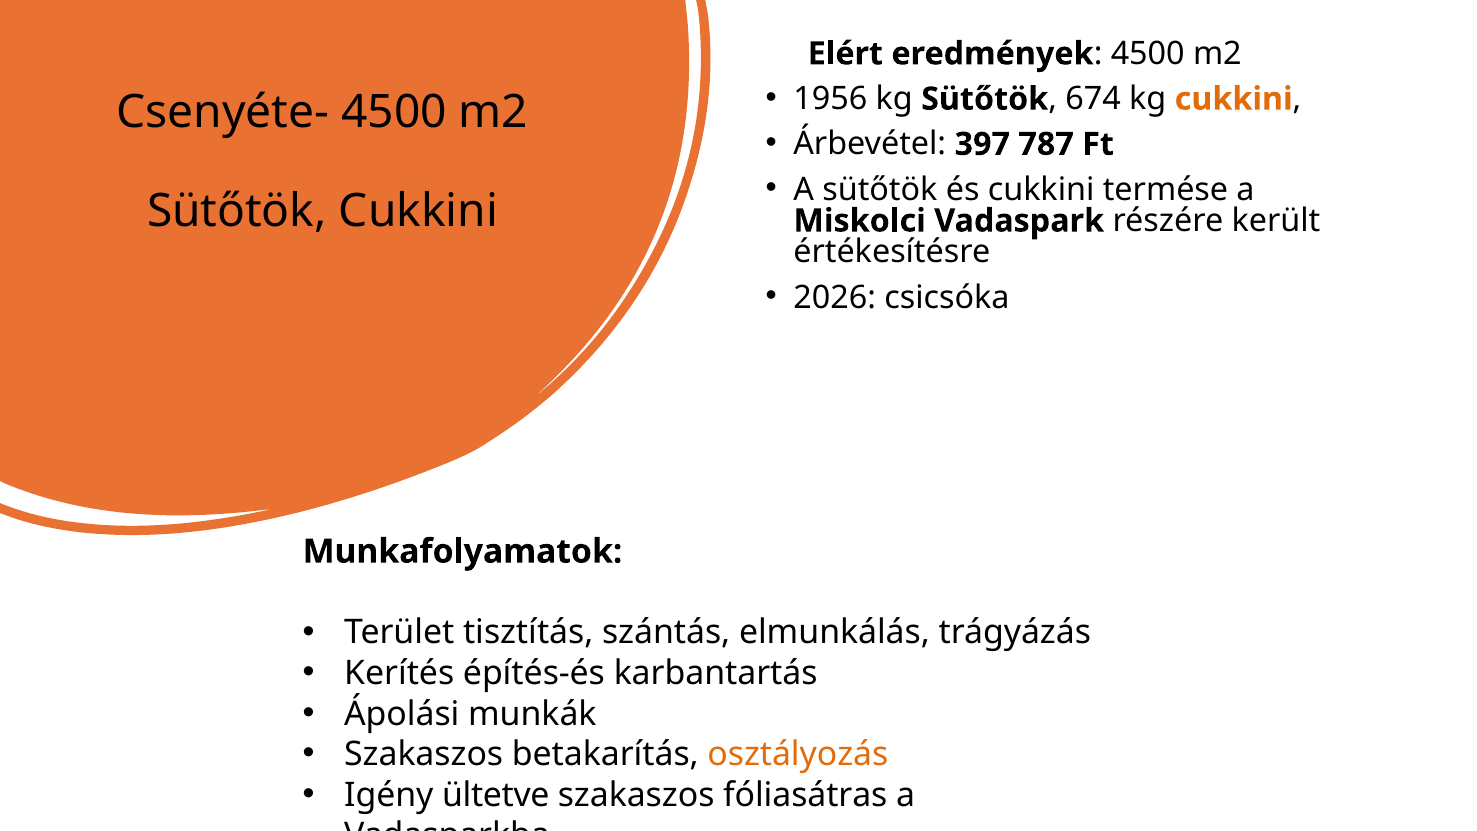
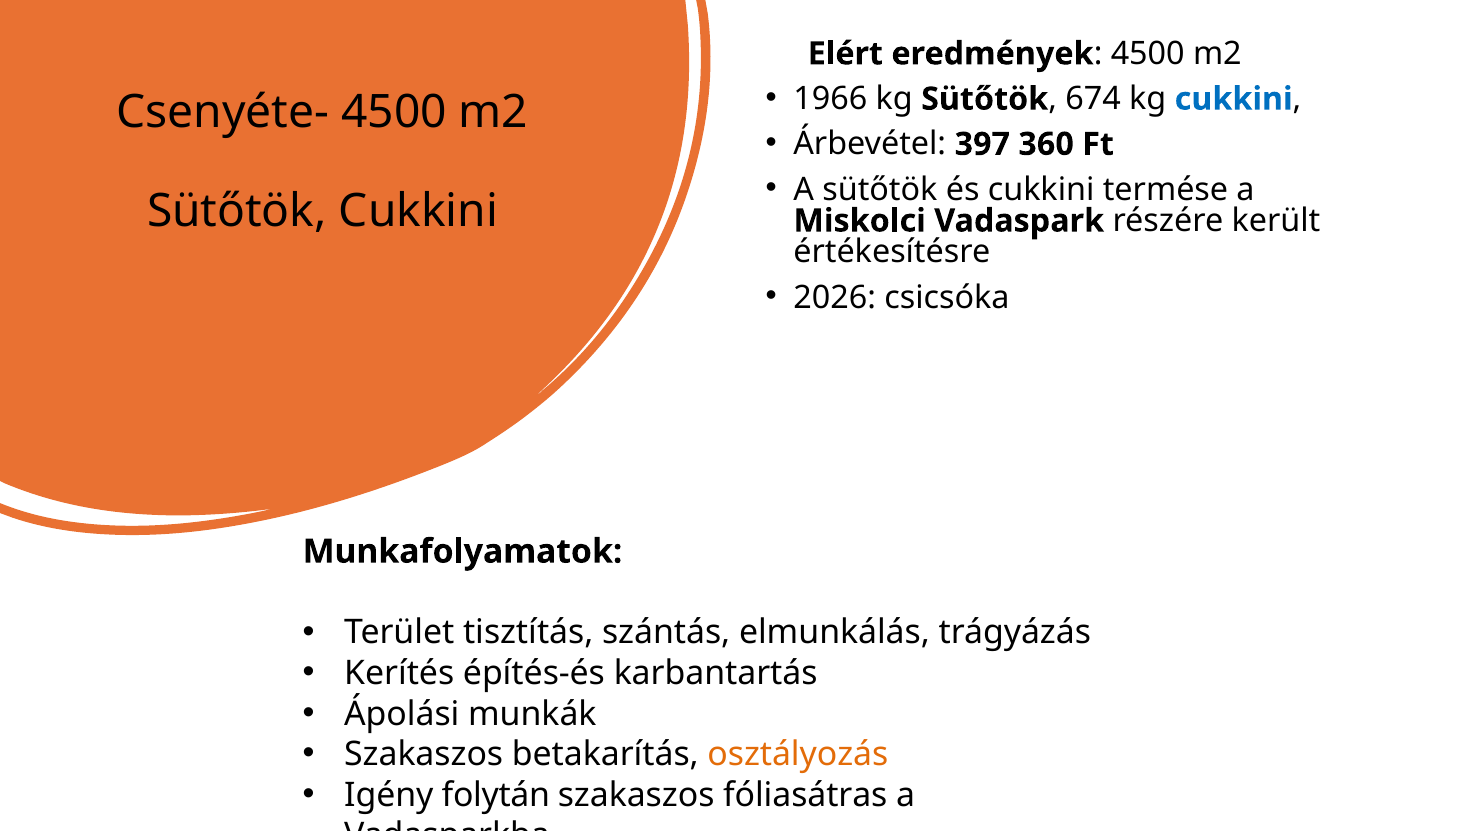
1956: 1956 -> 1966 (830, 99)
cukkini colour: orange -> blue (1234, 99)
787: 787 -> 360 (1046, 144)
ültetve: ültetve -> folytán (496, 795)
